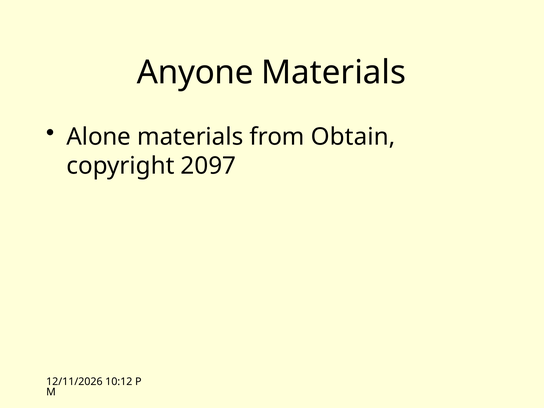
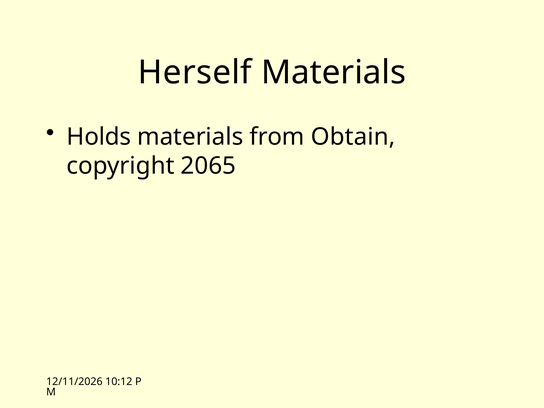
Anyone: Anyone -> Herself (195, 73)
Alone: Alone -> Holds (99, 137)
2097: 2097 -> 2065 (208, 166)
